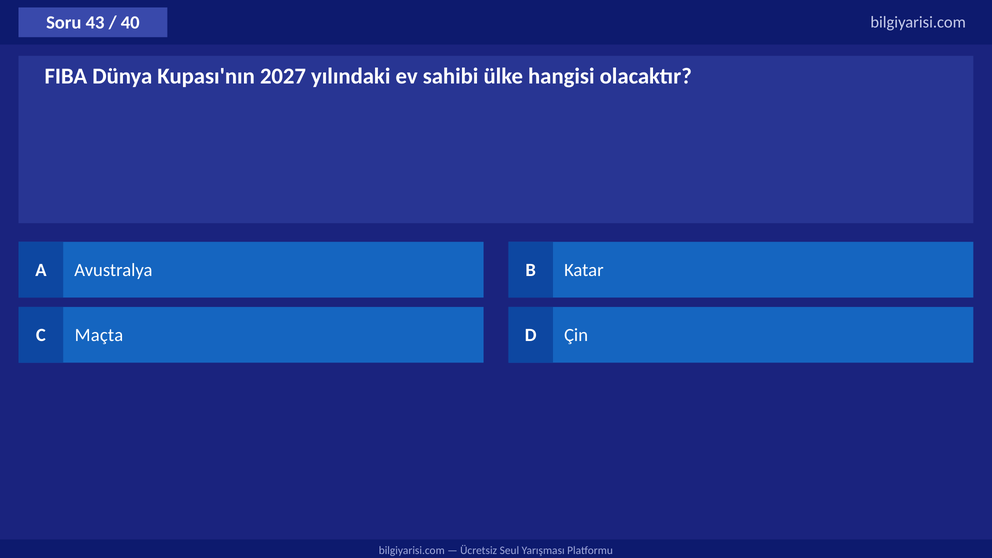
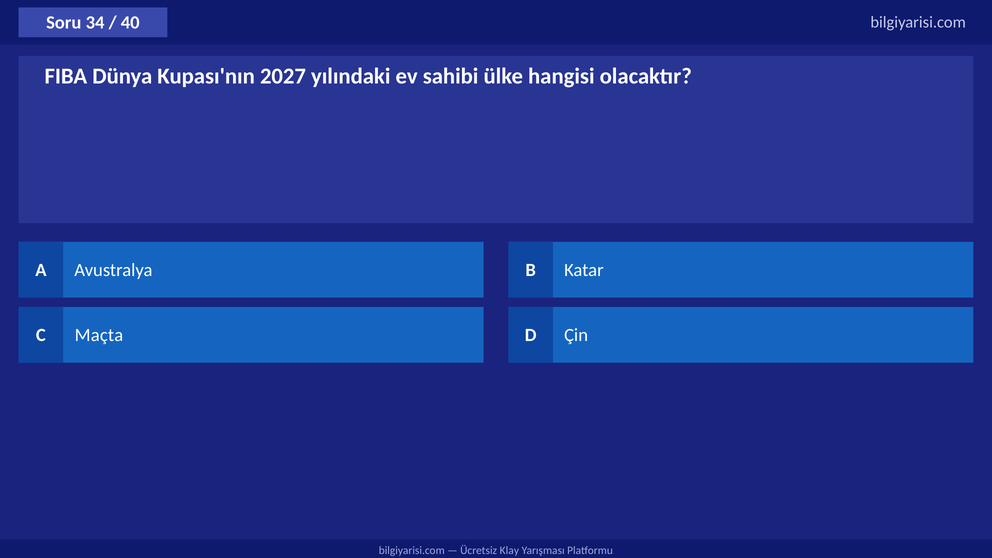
43: 43 -> 34 (95, 23)
Seul: Seul -> Klay (509, 550)
